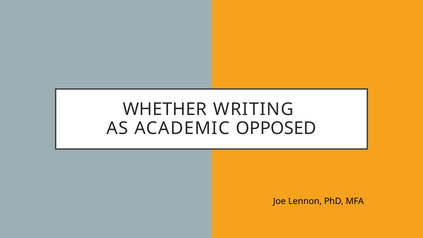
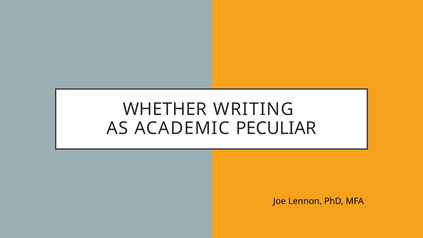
OPPOSED: OPPOSED -> PECULIAR (276, 128)
